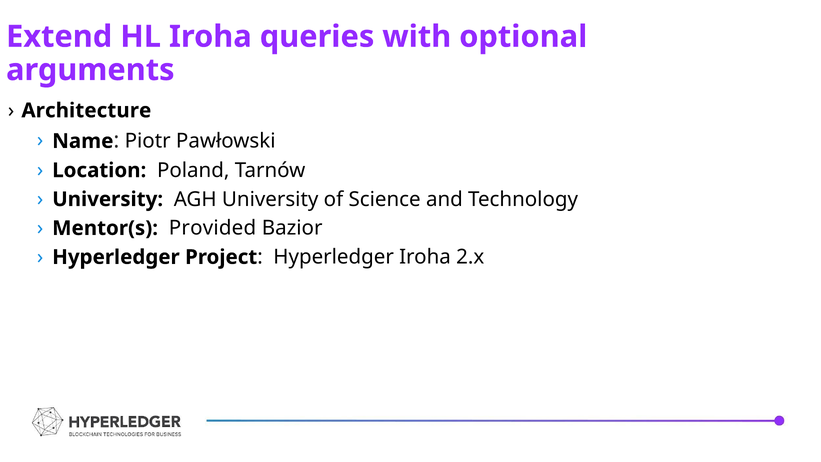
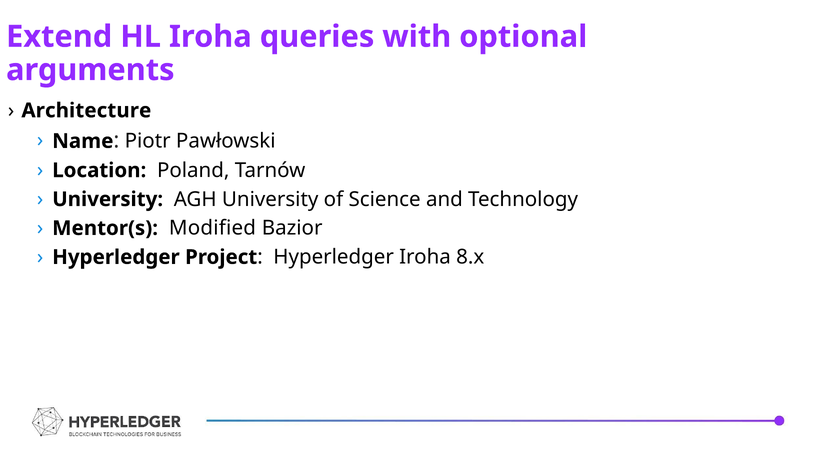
Provided: Provided -> Modified (212, 228)
2.x: 2.x -> 8.x (470, 257)
